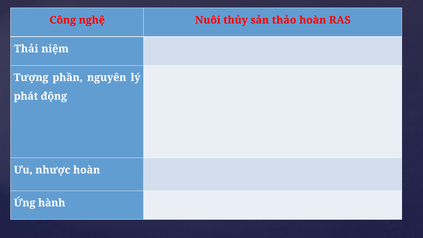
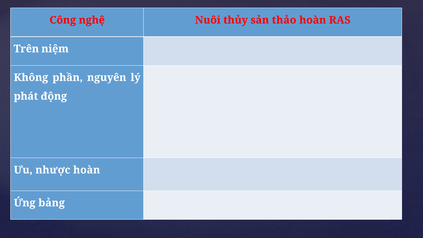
Thải: Thải -> Trên (26, 49)
Tượng: Tượng -> Không (31, 77)
hành: hành -> bảng (52, 203)
